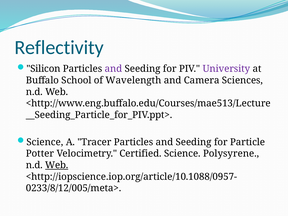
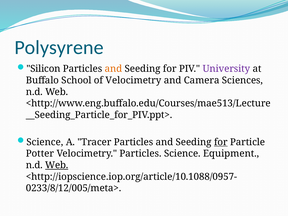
Reflectivity: Reflectivity -> Polysyrene (59, 48)
and colour: purple -> orange (113, 69)
of Wavelength: Wavelength -> Velocimetry (133, 80)
for underline: none -> present (221, 142)
Velocimetry Certified: Certified -> Particles (140, 154)
Polysyrene: Polysyrene -> Equipment (231, 154)
